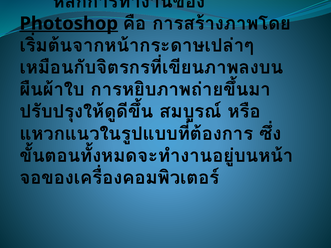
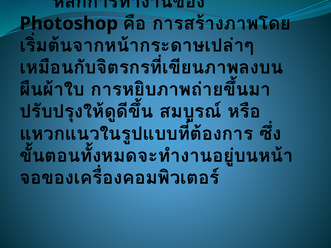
Photoshop underline: present -> none (69, 24)
